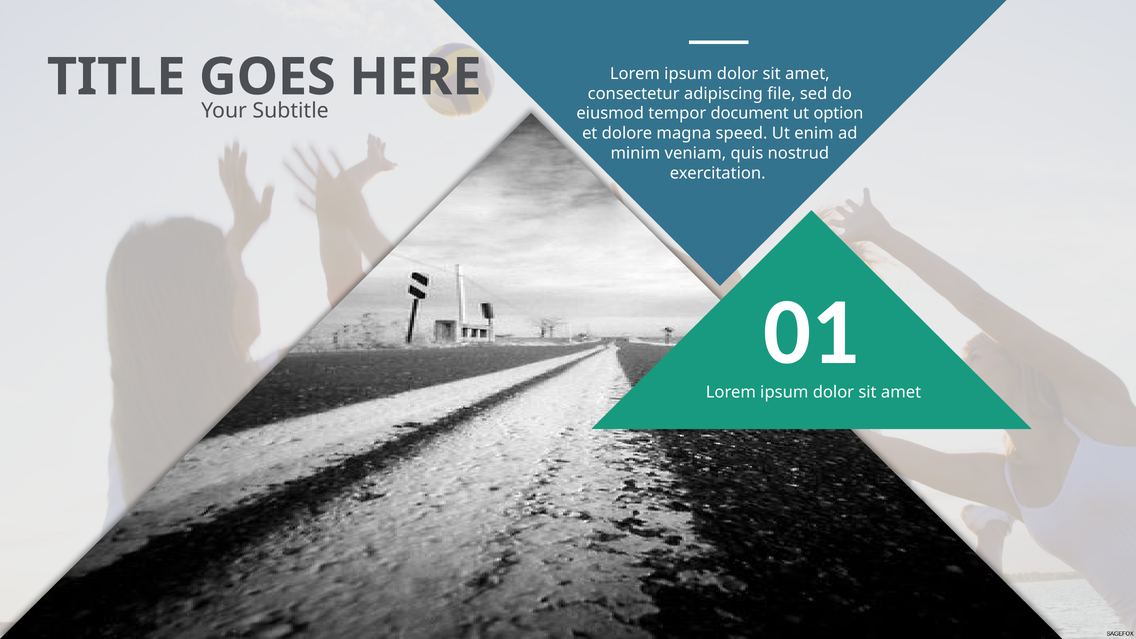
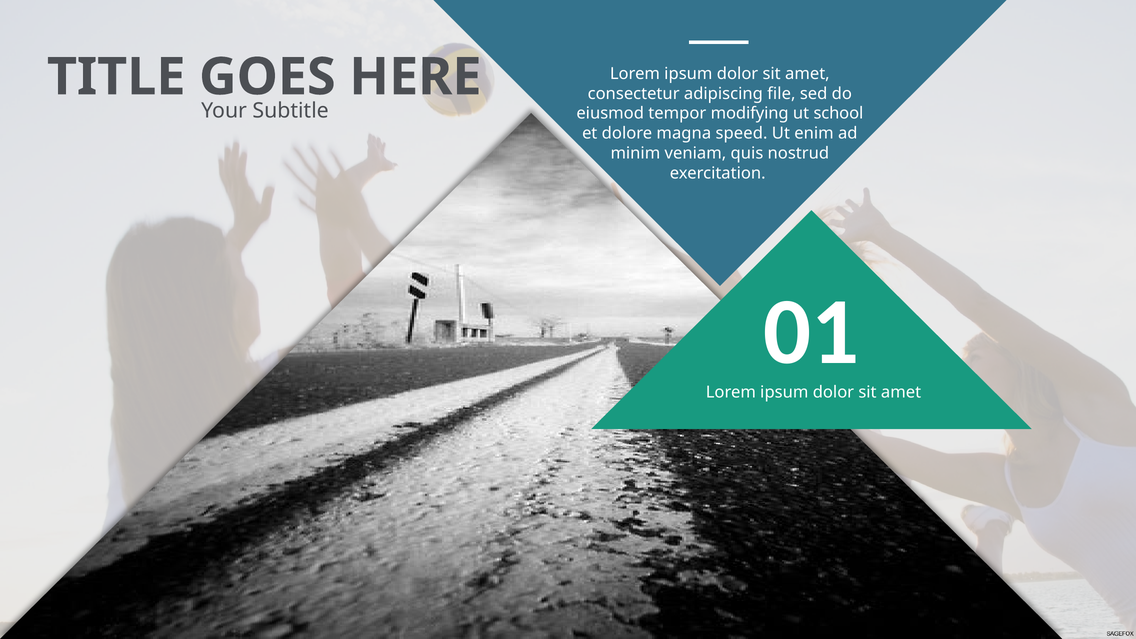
document: document -> modifying (750, 114)
option: option -> school (838, 114)
